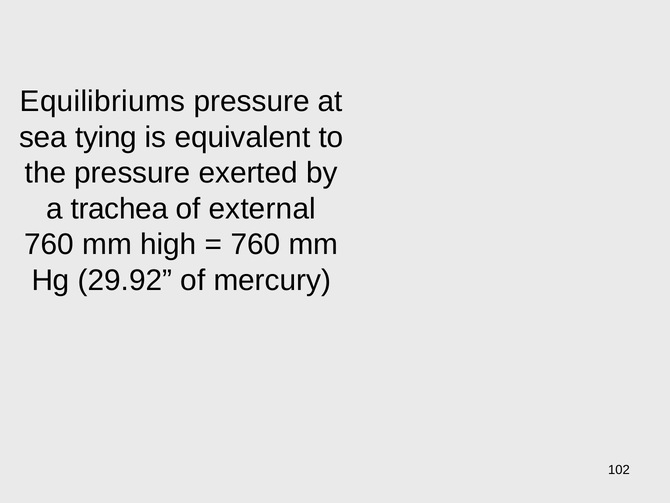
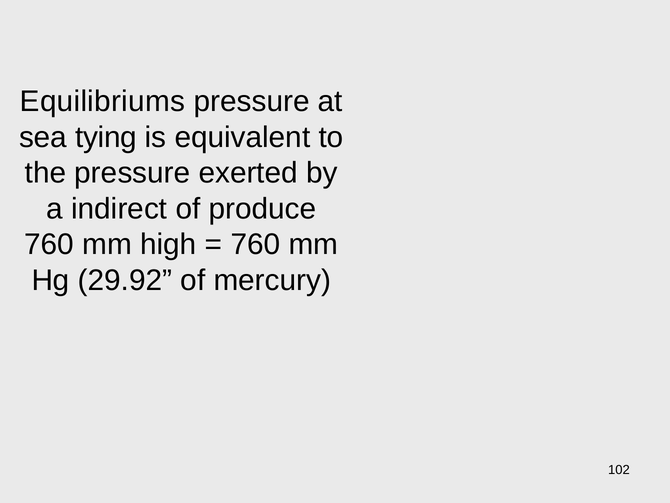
trachea: trachea -> indirect (119, 209)
external: external -> produce (262, 209)
